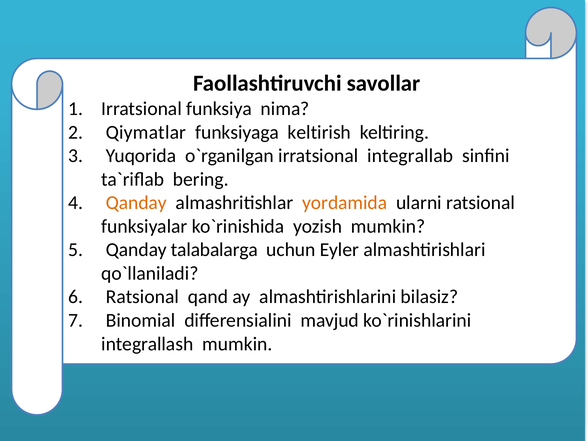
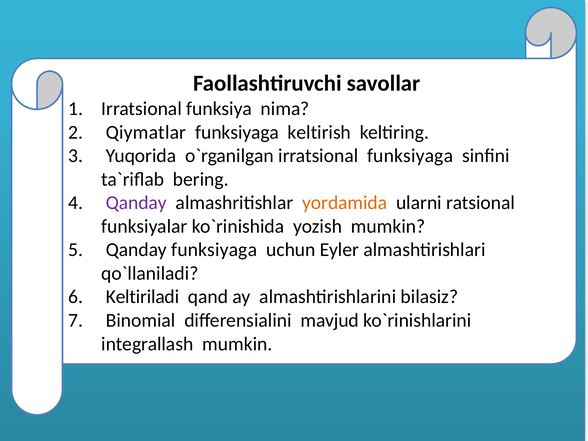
irratsional integrallab: integrallab -> funksiyaga (410, 156)
Qanday colour: orange -> purple (136, 203)
Qanday talabalarga: talabalarga -> funksiyaga (214, 250)
Ratsional: Ratsional -> Keltiriladi (142, 297)
